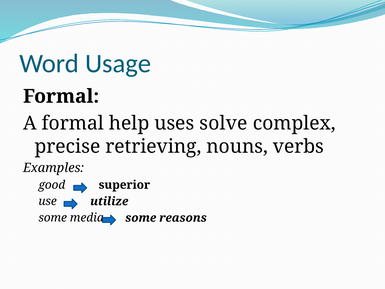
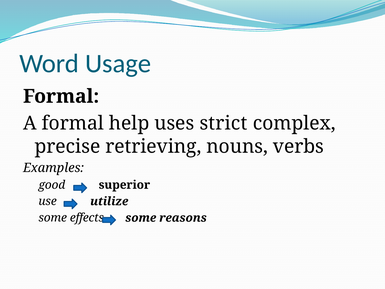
solve: solve -> strict (223, 123)
media: media -> effects (87, 218)
